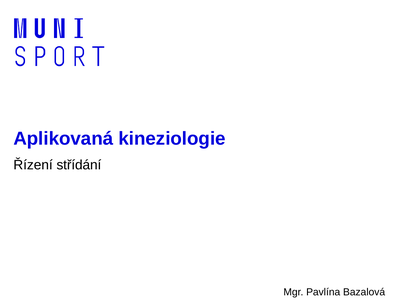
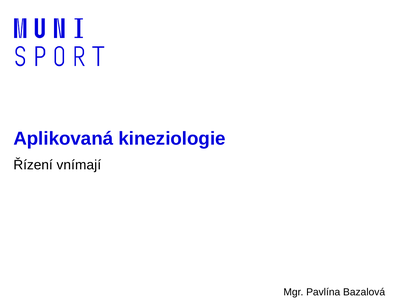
střídání: střídání -> vnímají (79, 165)
